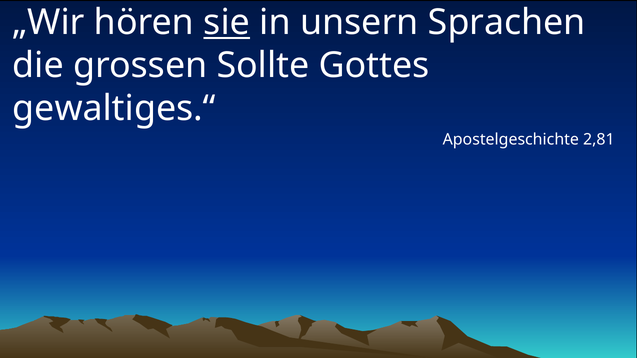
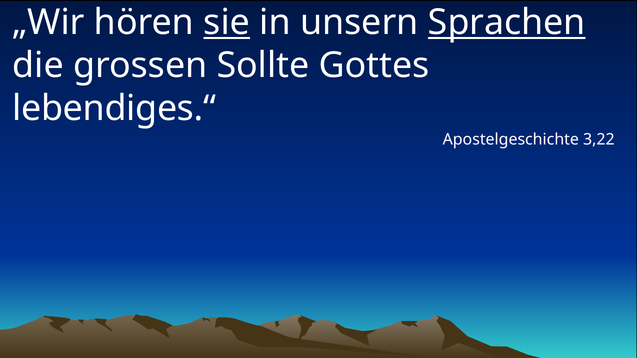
Sprachen underline: none -> present (507, 23)
gewaltiges.“: gewaltiges.“ -> lebendiges.“ (114, 109)
2,81: 2,81 -> 3,22 (599, 140)
